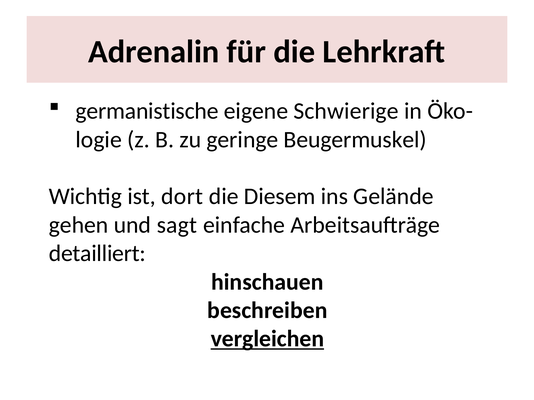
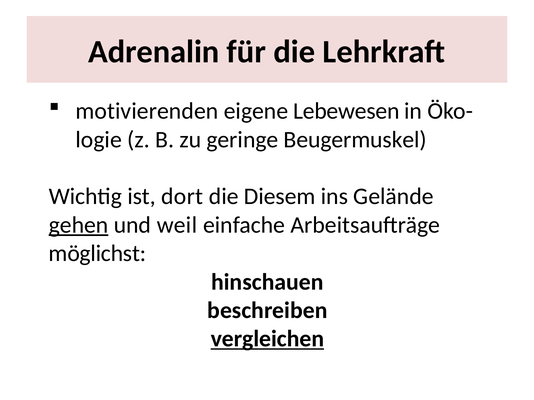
germanistische: germanistische -> motivierenden (147, 111)
Schwierige: Schwierige -> Lebewesen (346, 111)
gehen underline: none -> present (79, 225)
sagt: sagt -> weil (177, 225)
detailliert: detailliert -> möglichst (97, 254)
